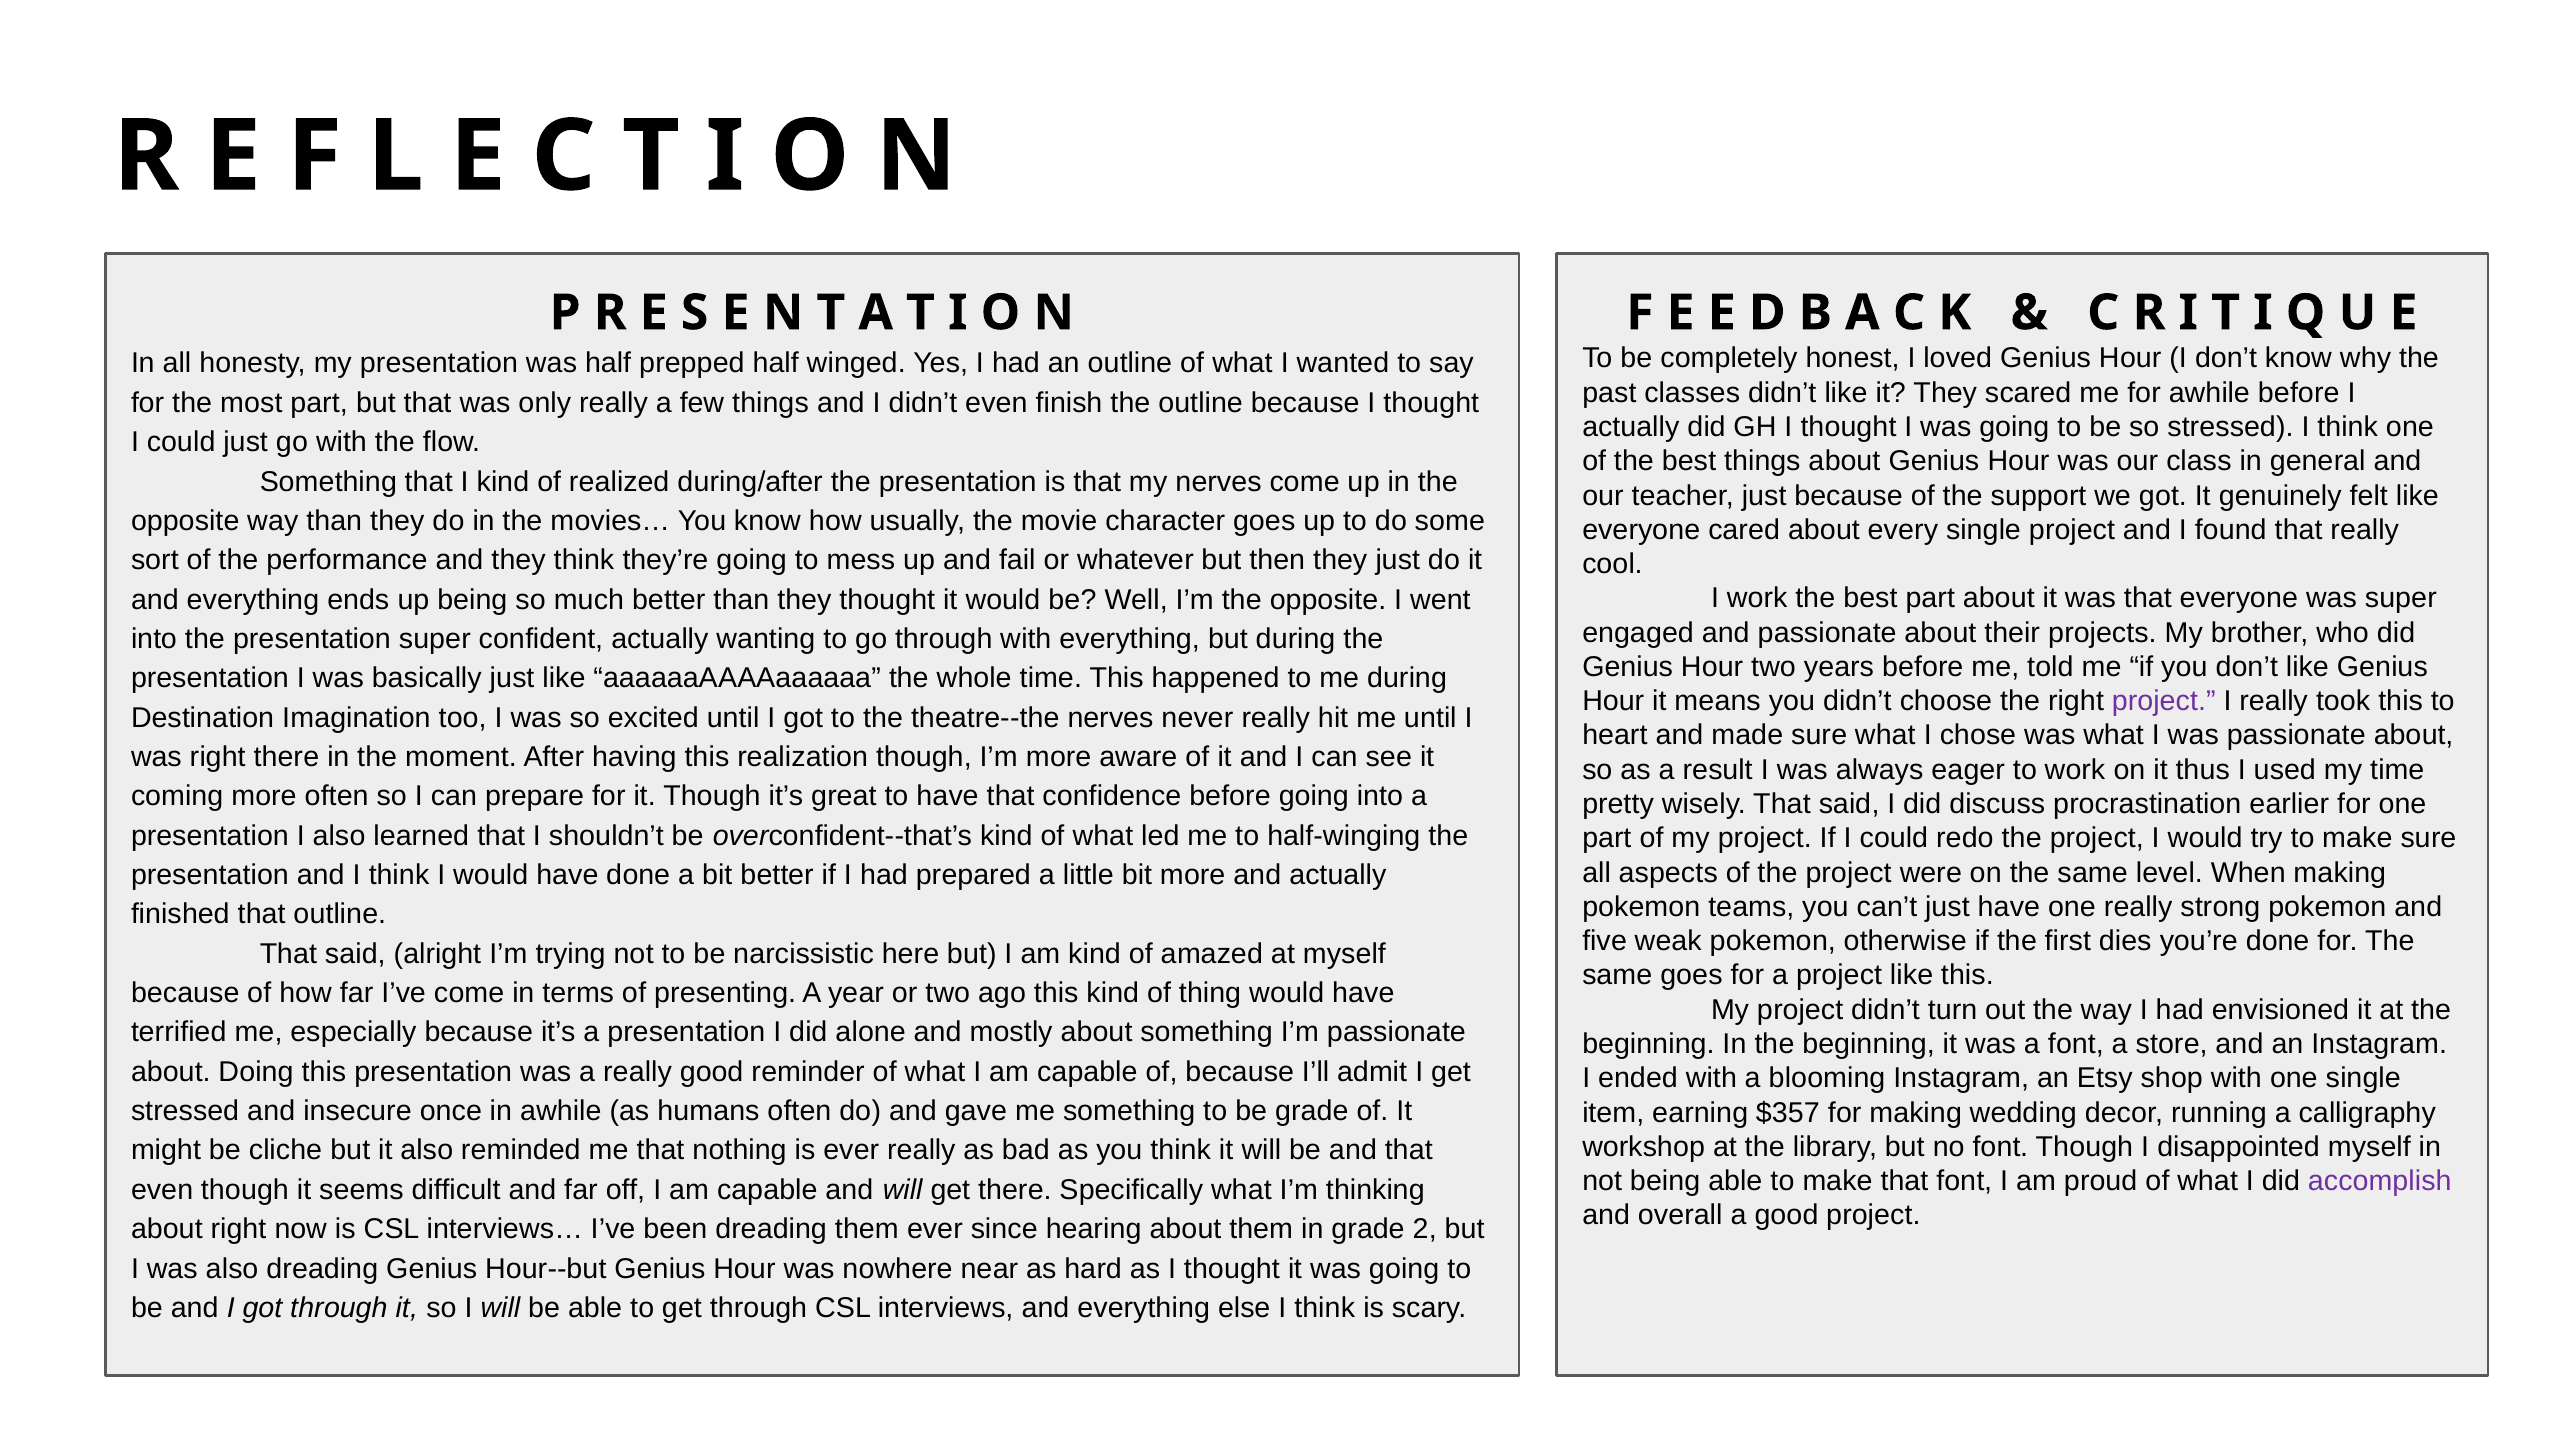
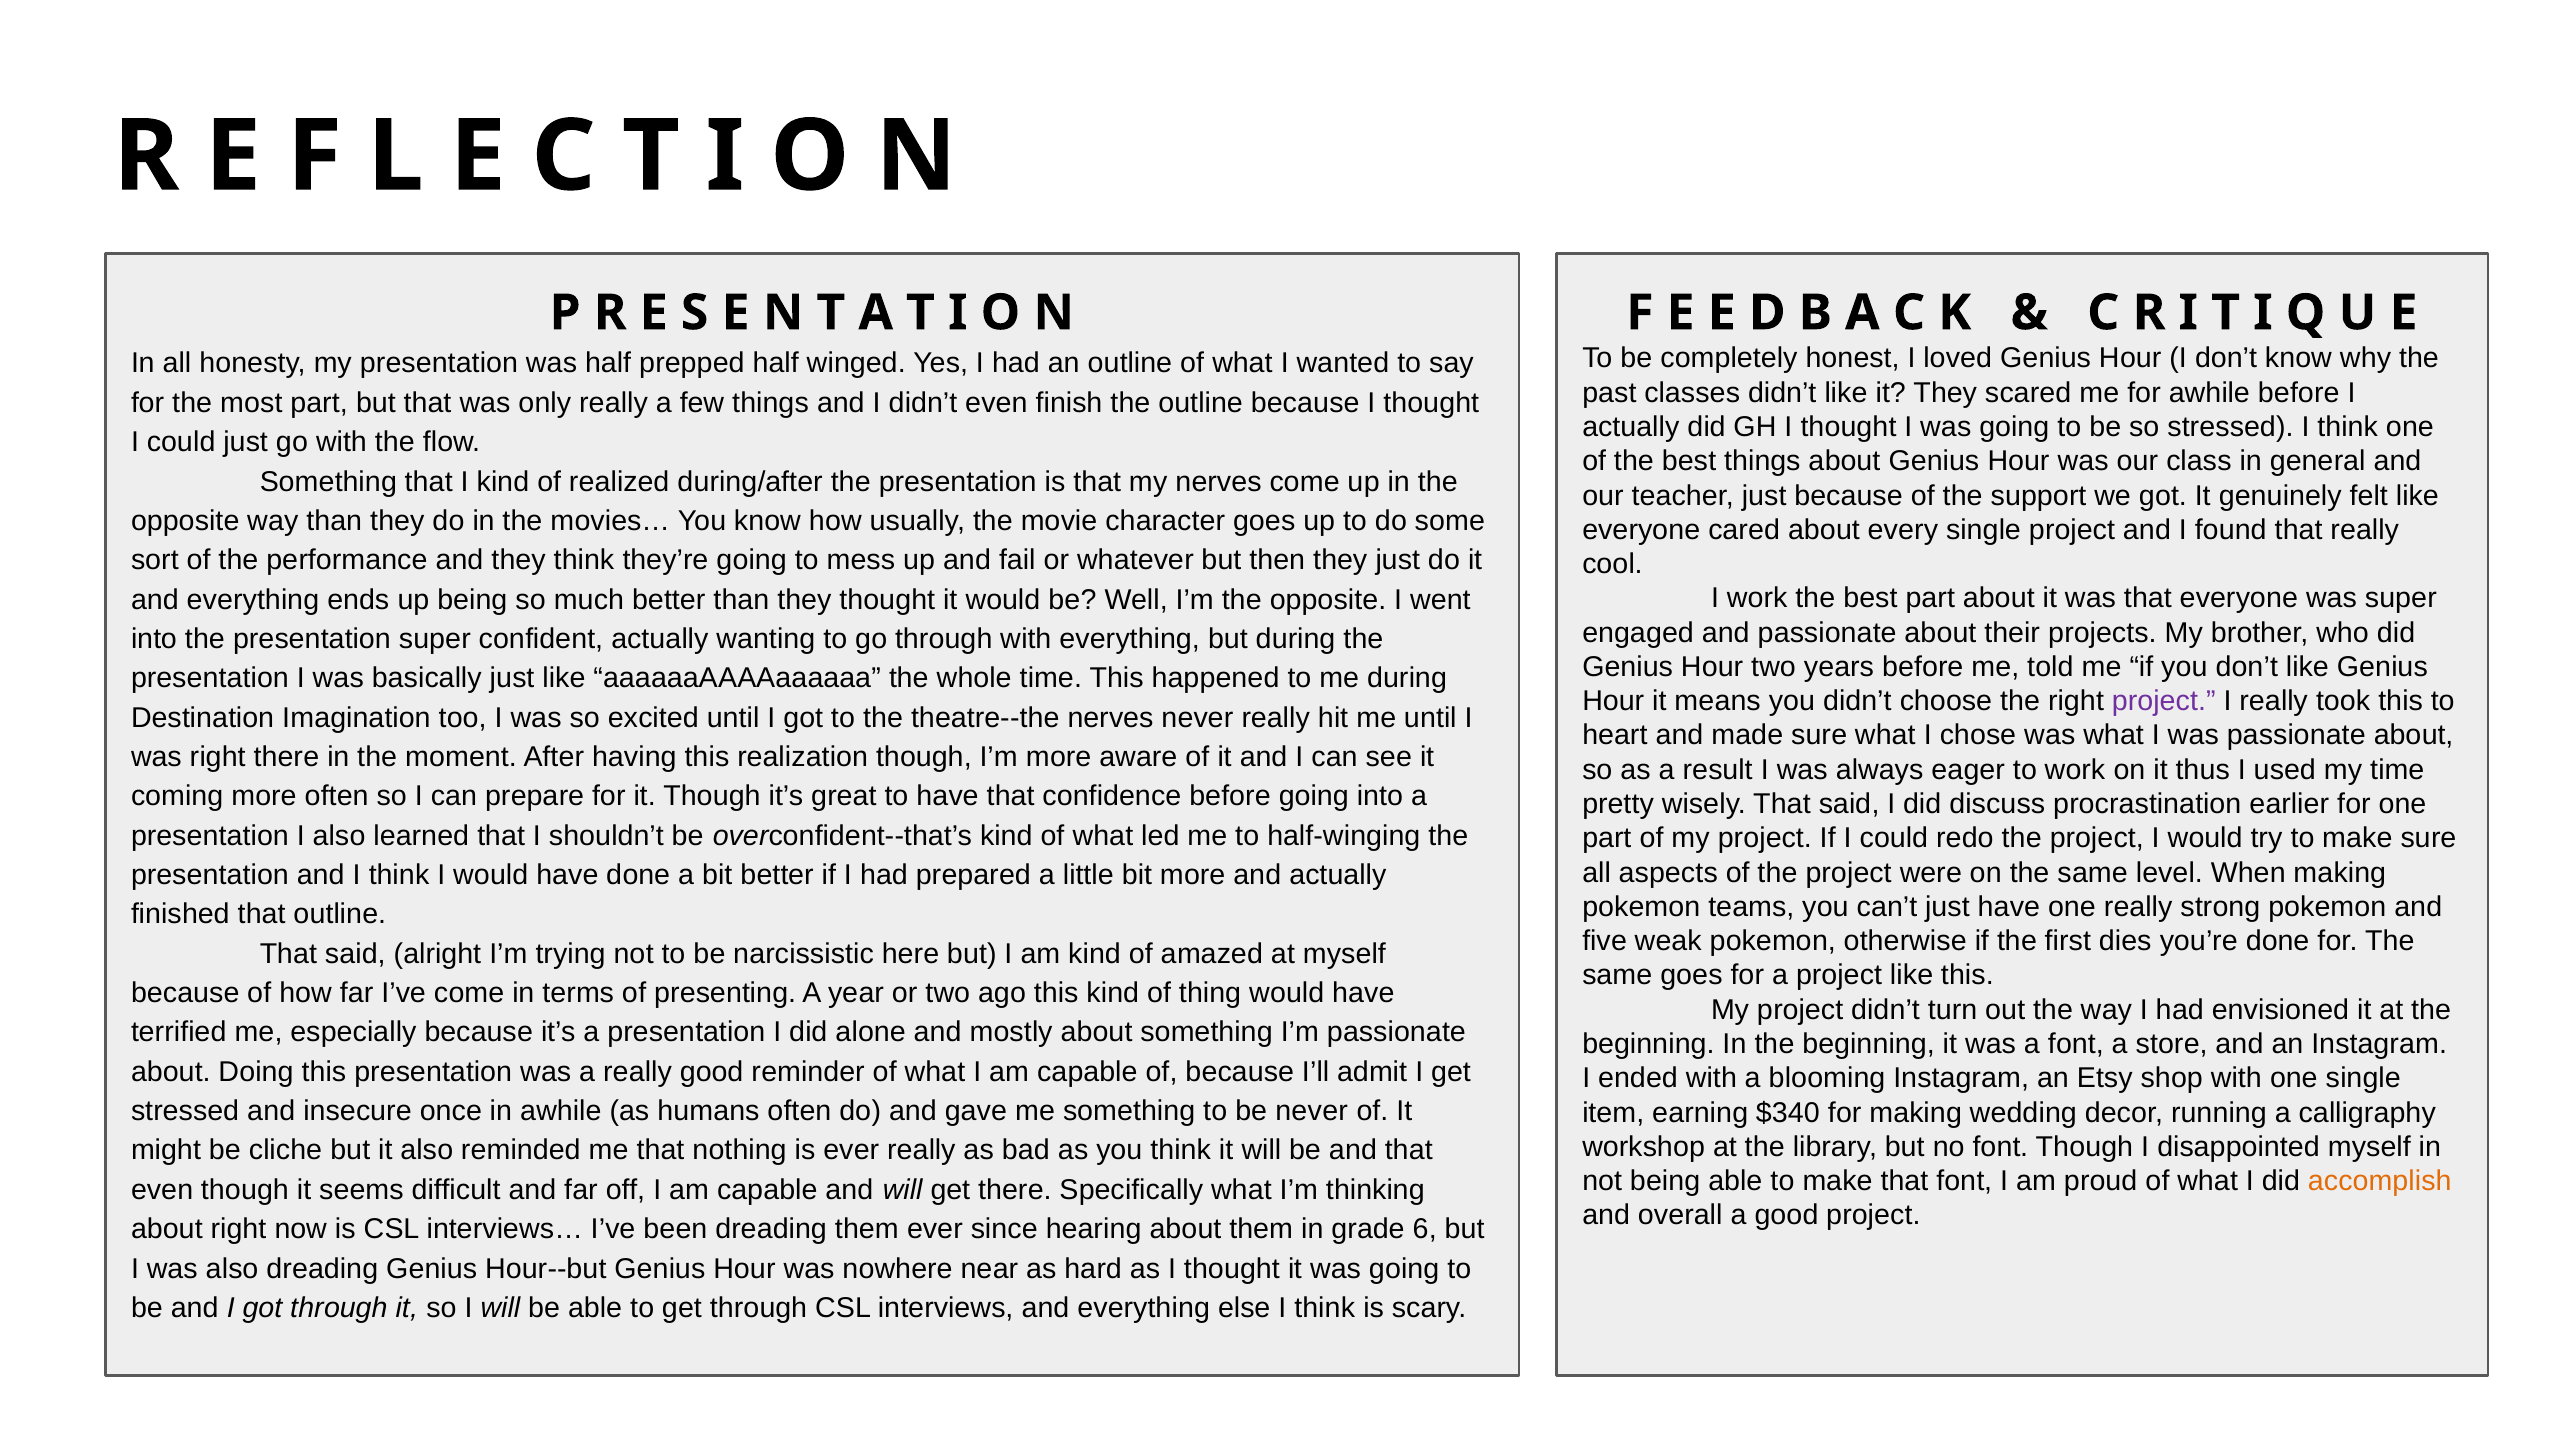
be grade: grade -> never (1312, 1111)
$357: $357 -> $340 (1788, 1113)
accomplish colour: purple -> orange (2380, 1181)
2: 2 -> 6 (1425, 1229)
